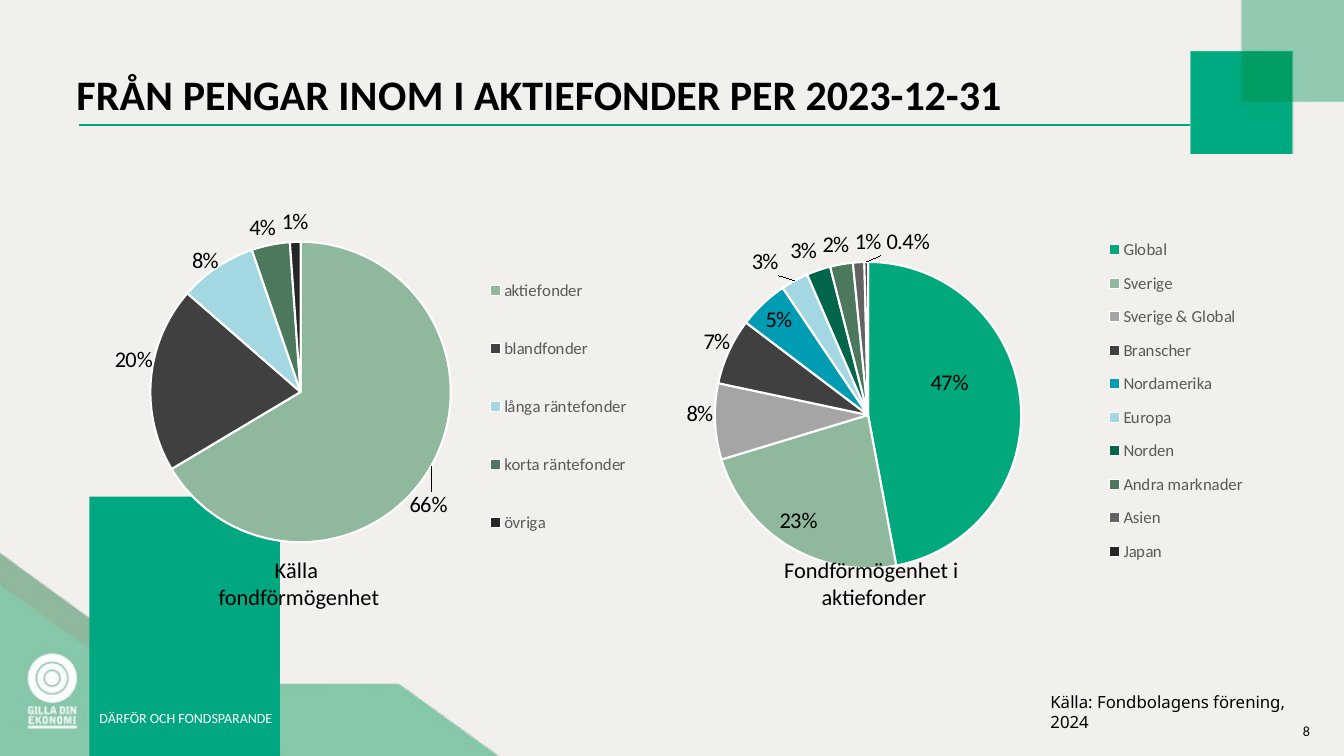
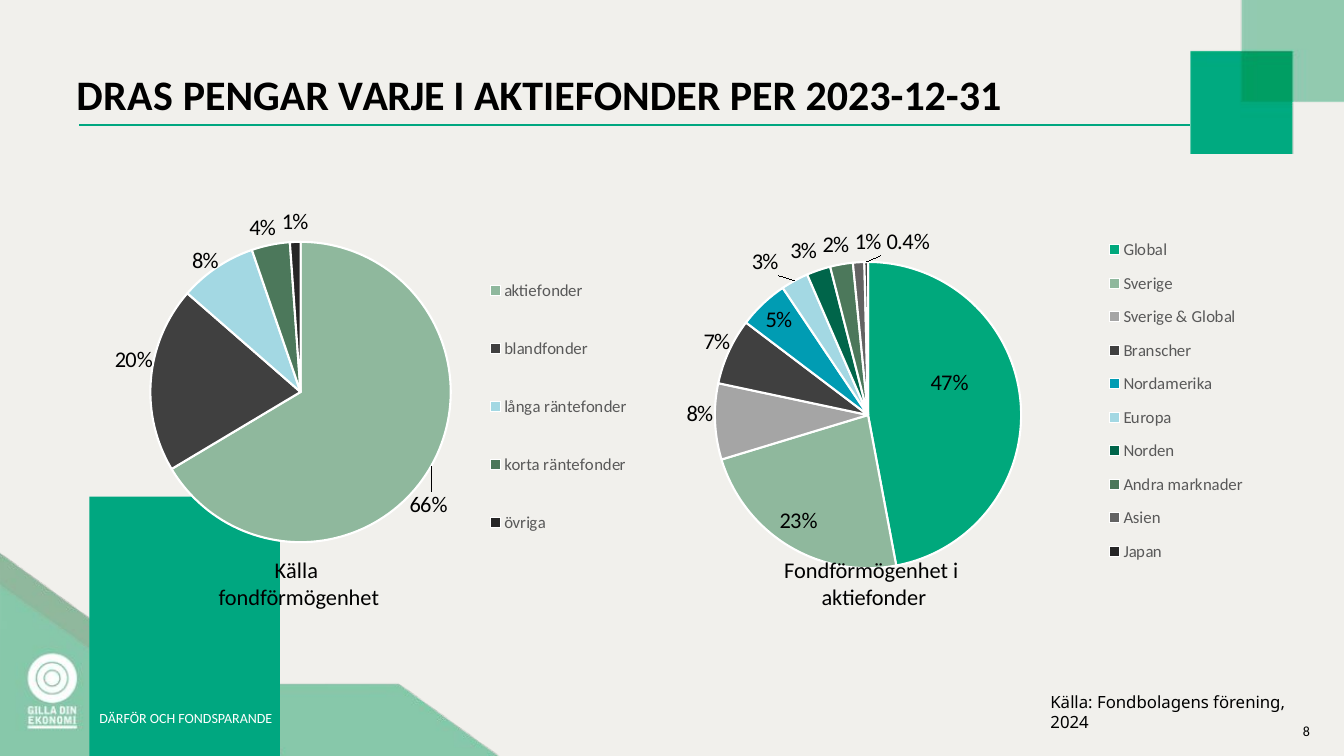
FRÅN: FRÅN -> DRAS (125, 96)
INOM: INOM -> VARJE (391, 96)
